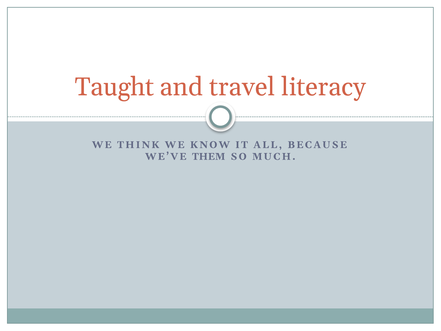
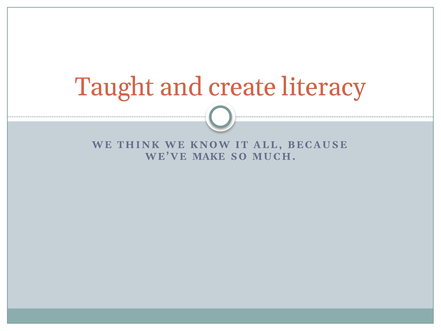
travel: travel -> create (242, 87)
THEM: THEM -> MAKE (209, 156)
